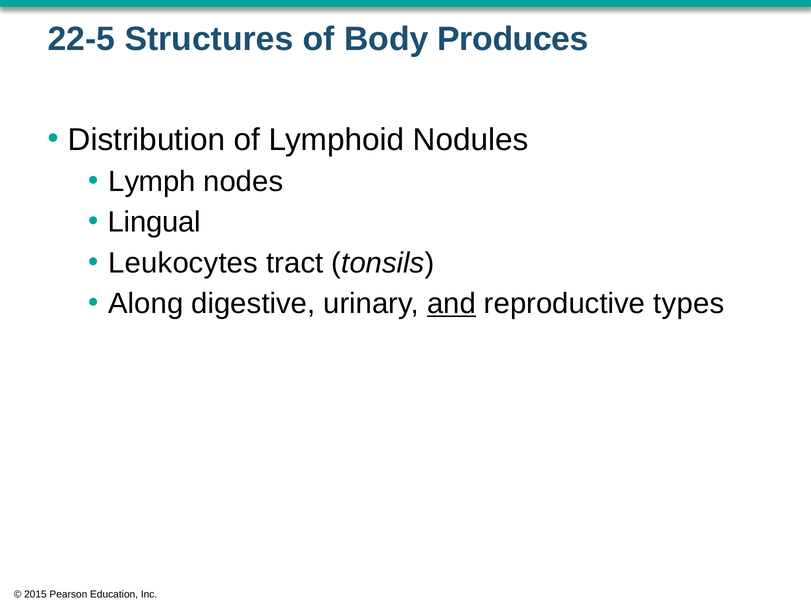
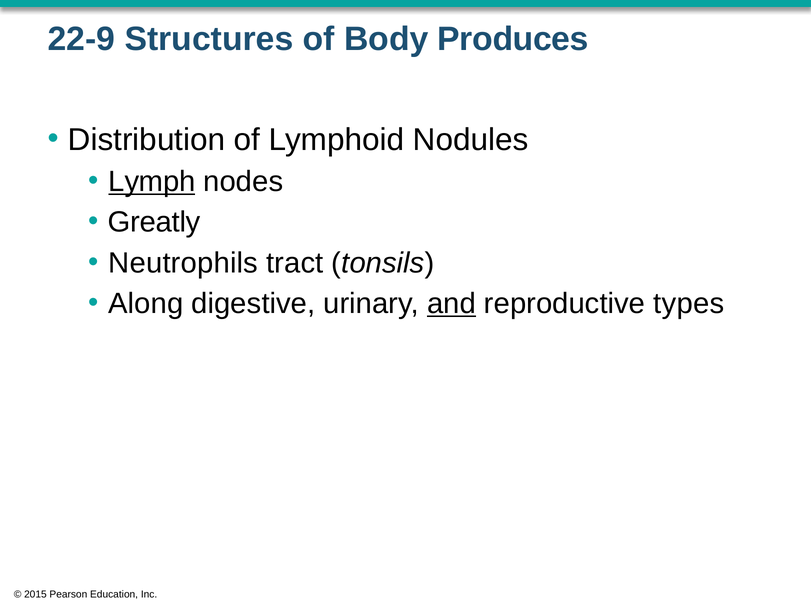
22-5: 22-5 -> 22-9 (81, 39)
Lymph underline: none -> present (152, 182)
Lingual: Lingual -> Greatly (154, 222)
Leukocytes: Leukocytes -> Neutrophils (183, 263)
